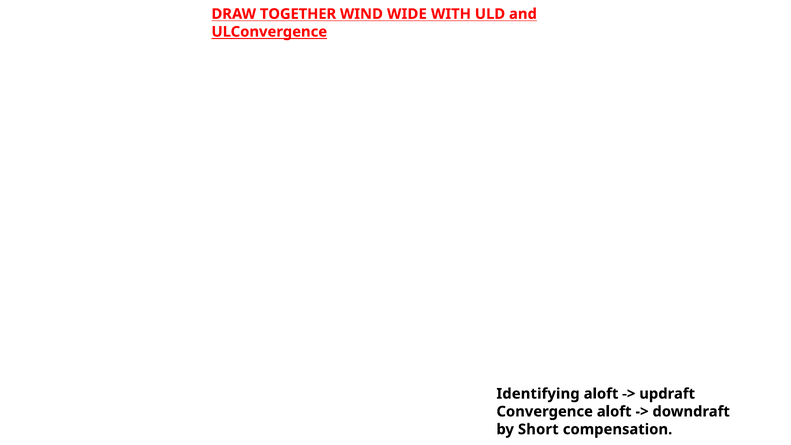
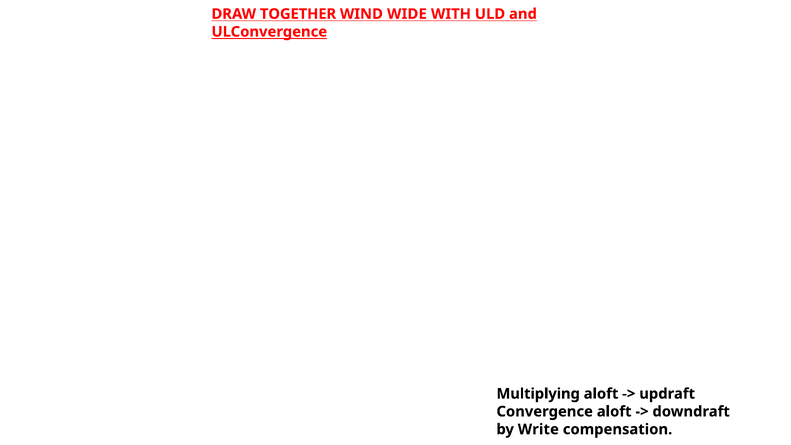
Identifying: Identifying -> Multiplying (538, 394)
Short: Short -> Write (538, 429)
